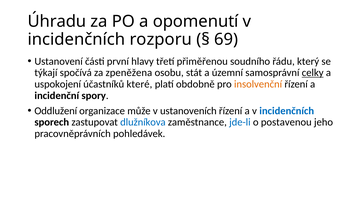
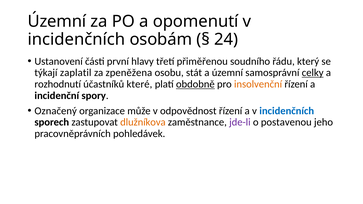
Úhradu: Úhradu -> Územní (57, 22)
rozporu: rozporu -> osobám (161, 39)
69: 69 -> 24 (226, 39)
spočívá: spočívá -> zaplatil (76, 73)
uspokojení: uspokojení -> rozhodnutí (58, 84)
obdobně underline: none -> present (195, 84)
Oddlužení: Oddlužení -> Označený (56, 111)
ustanoveních: ustanoveních -> odpovědnost (188, 111)
dlužníkova colour: blue -> orange (143, 122)
jde-li colour: blue -> purple (240, 122)
